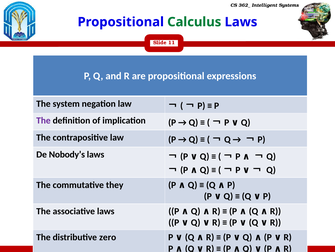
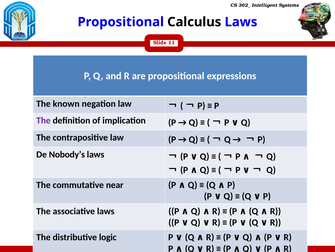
Calculus colour: green -> black (194, 22)
system: system -> known (66, 103)
they: they -> near (115, 184)
zero: zero -> logic (108, 237)
